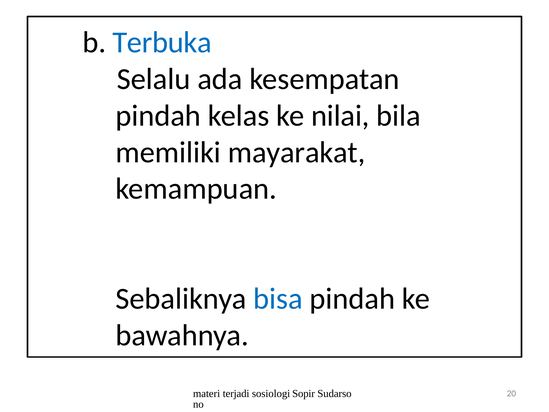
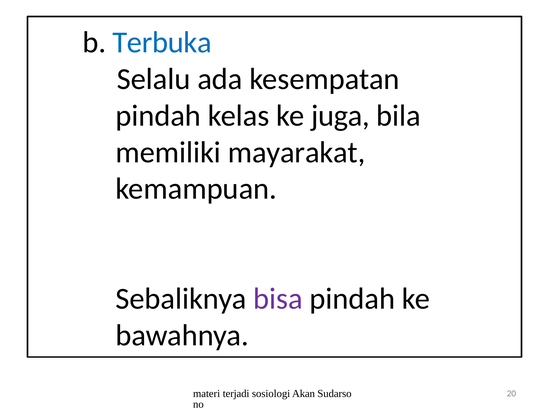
nilai: nilai -> juga (340, 116)
bisa colour: blue -> purple (278, 299)
Sopir: Sopir -> Akan (304, 393)
